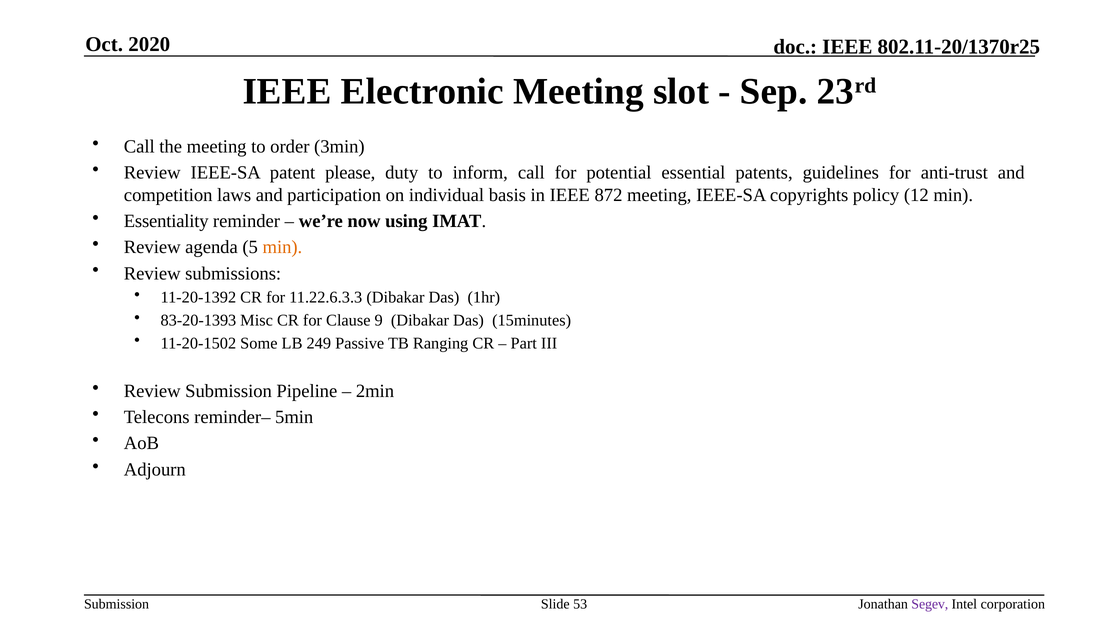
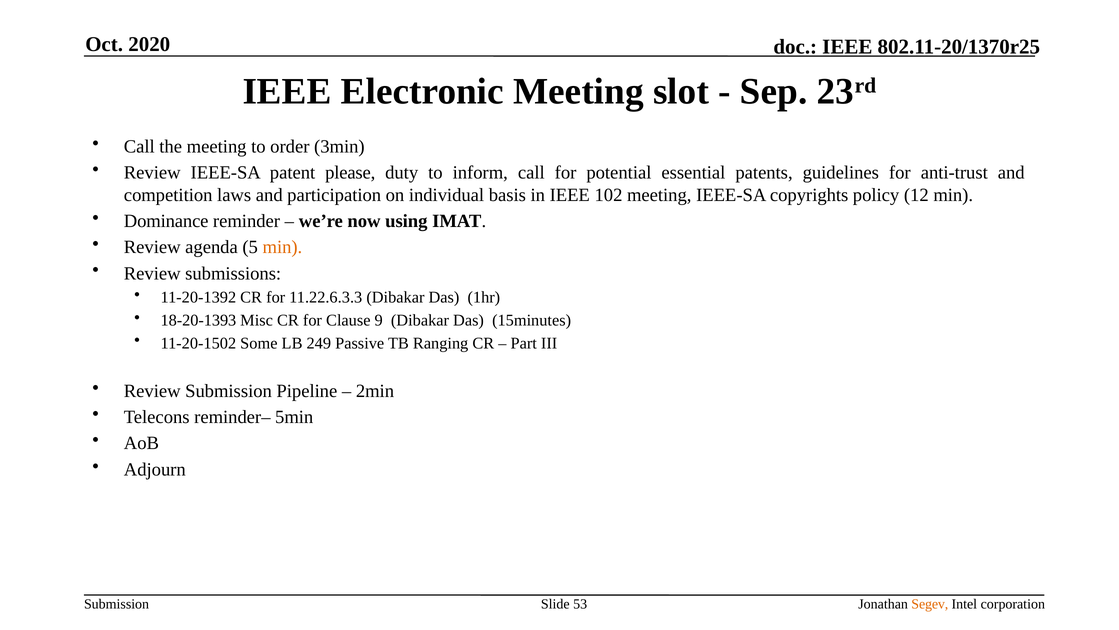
872: 872 -> 102 (608, 195)
Essentiality: Essentiality -> Dominance (166, 221)
83-20-1393: 83-20-1393 -> 18-20-1393 (198, 320)
Segev colour: purple -> orange (930, 604)
